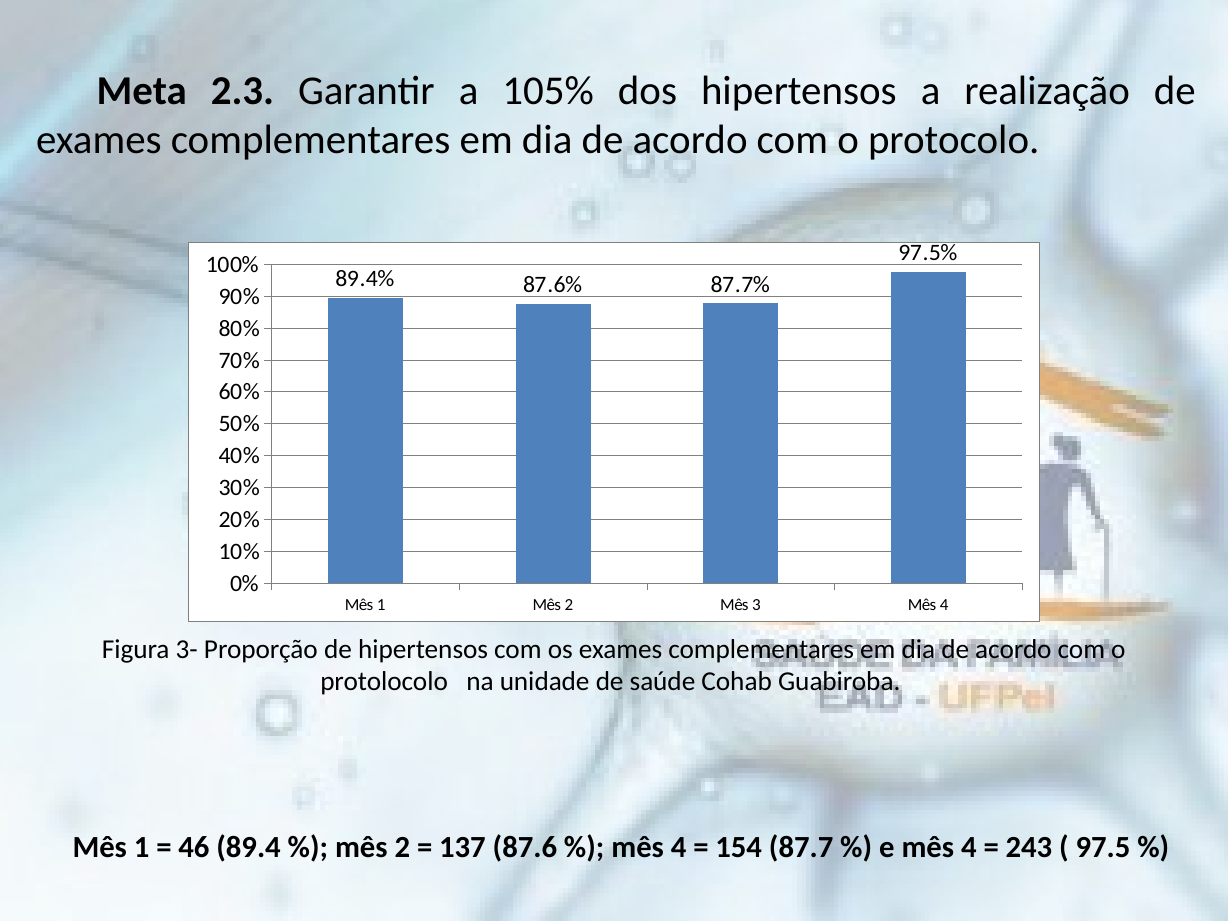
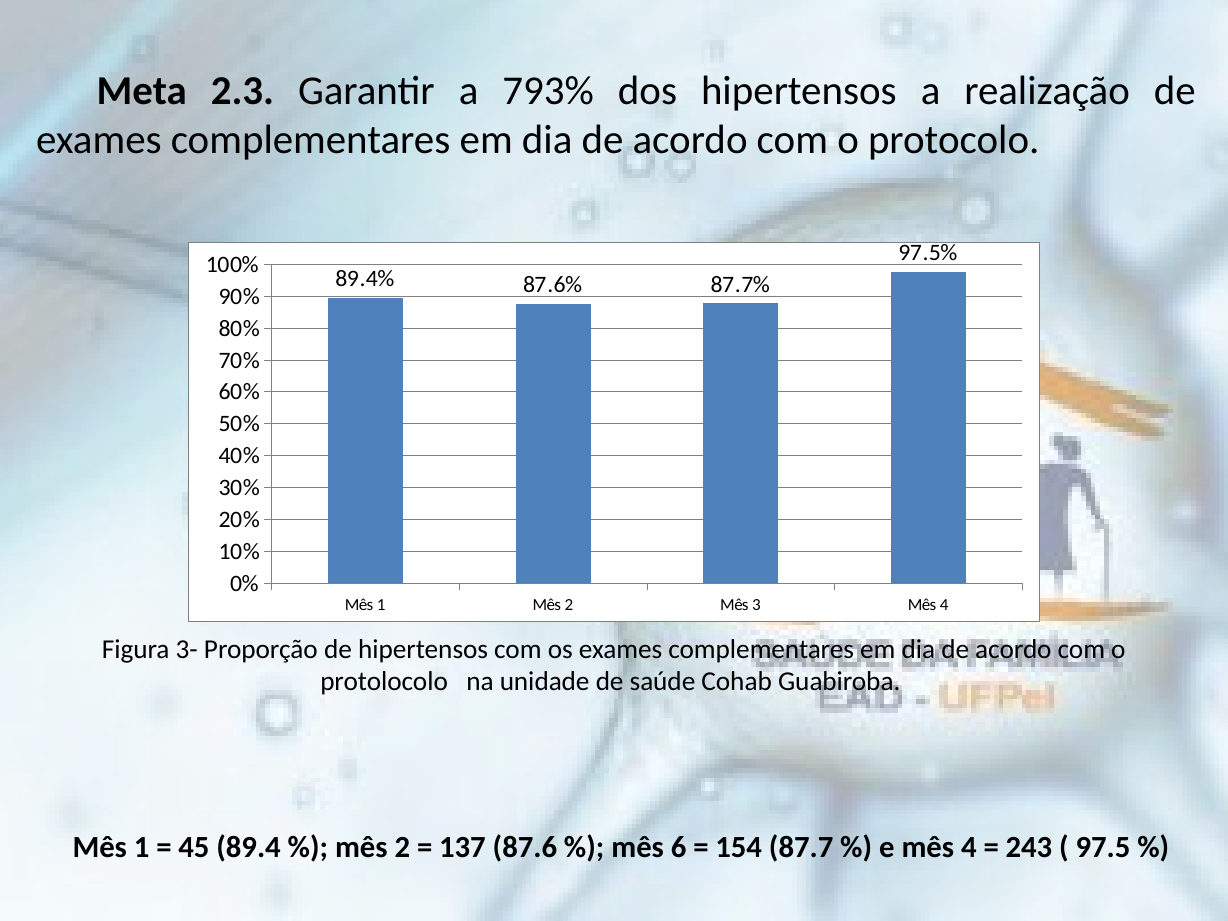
105%: 105% -> 793% (548, 91)
46: 46 -> 45 (194, 848)
4: 4 -> 6 (679, 848)
